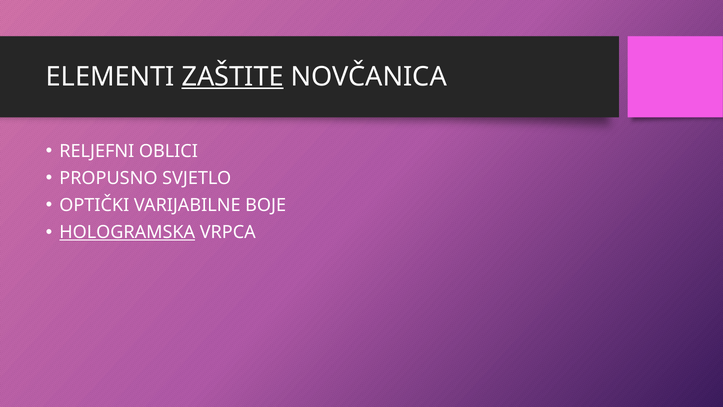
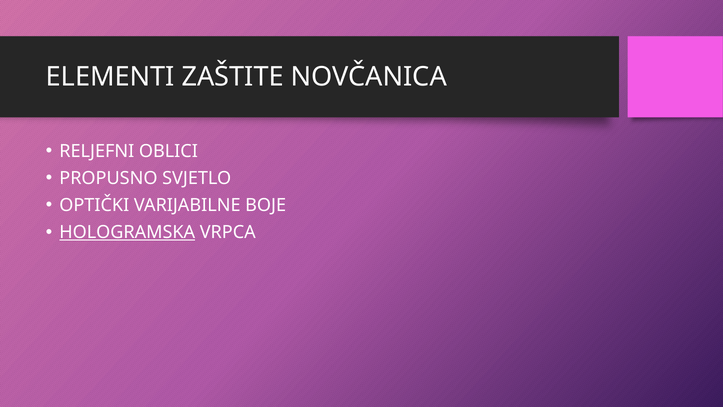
ZAŠTITE underline: present -> none (233, 77)
